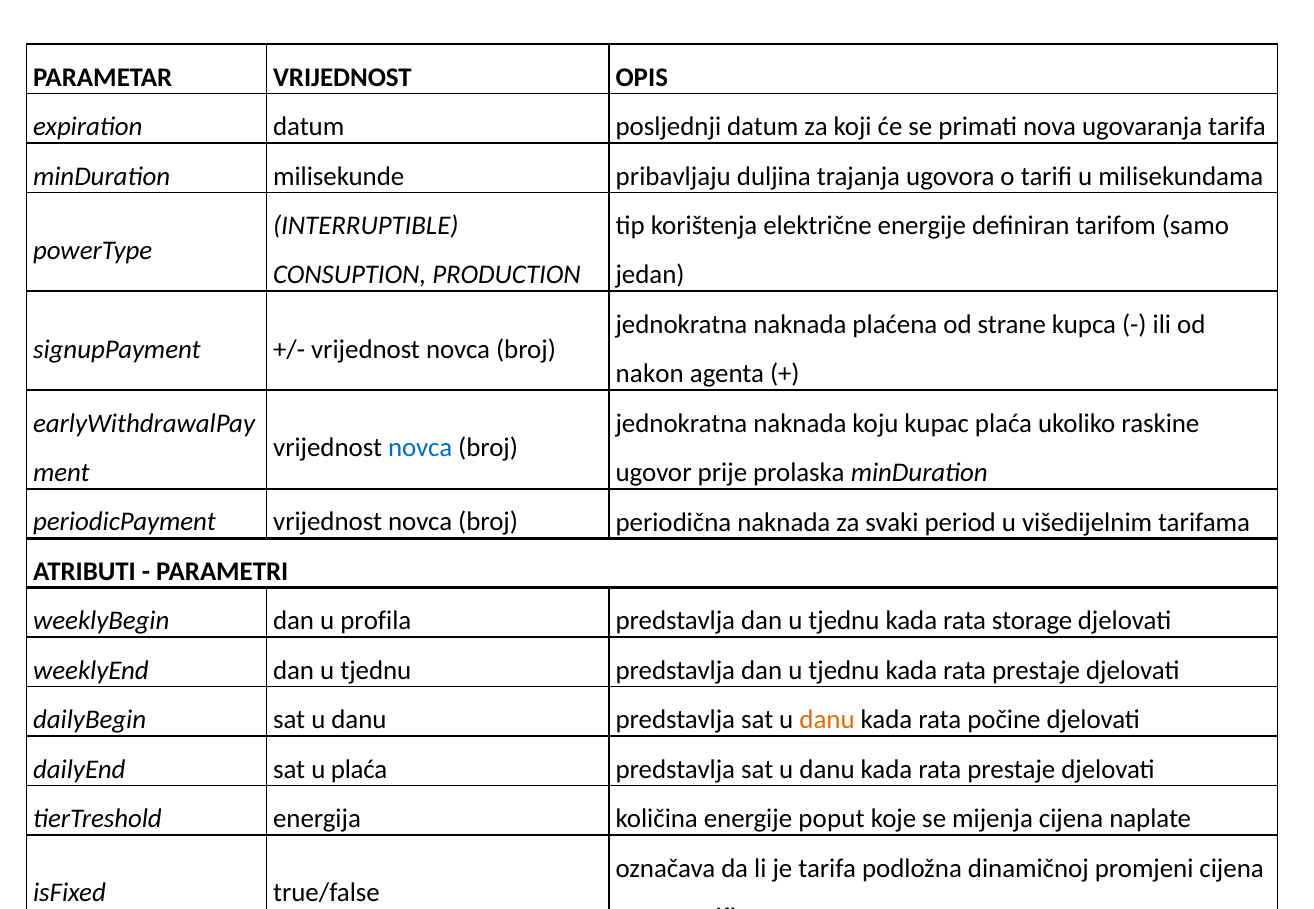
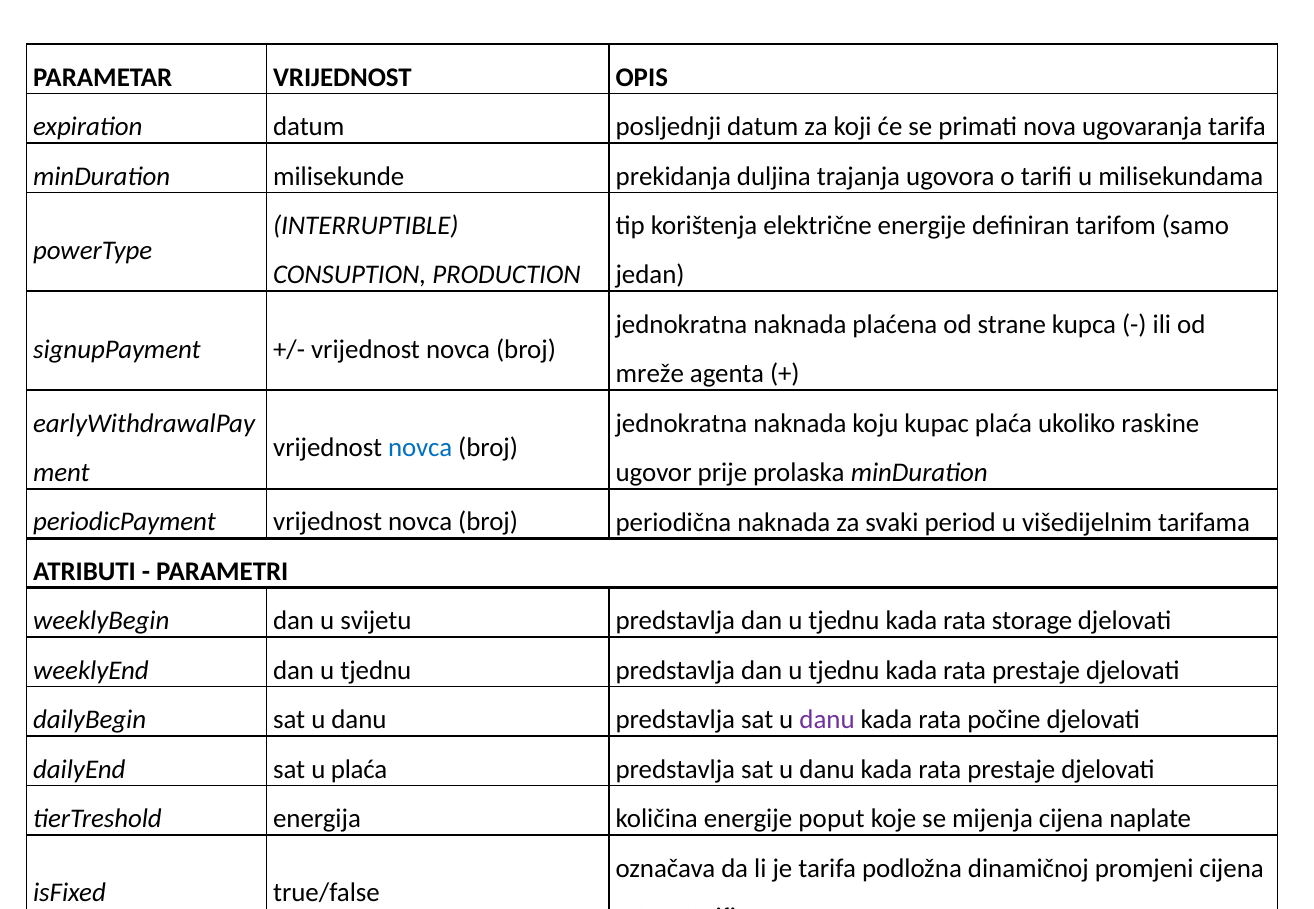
pribavljaju: pribavljaju -> prekidanja (673, 176)
nakon: nakon -> mreže (650, 374)
profila: profila -> svijetu (376, 621)
danu colour: orange -> purple (827, 720)
